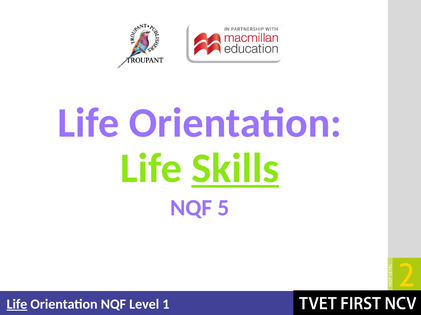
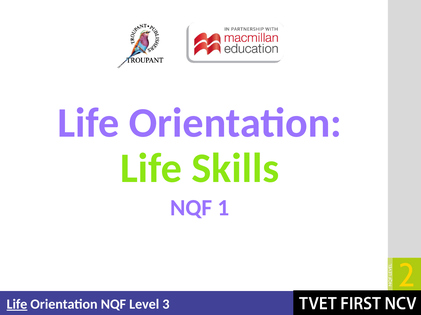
Skills underline: present -> none (235, 169)
5: 5 -> 1 (223, 208)
1: 1 -> 3 (166, 305)
